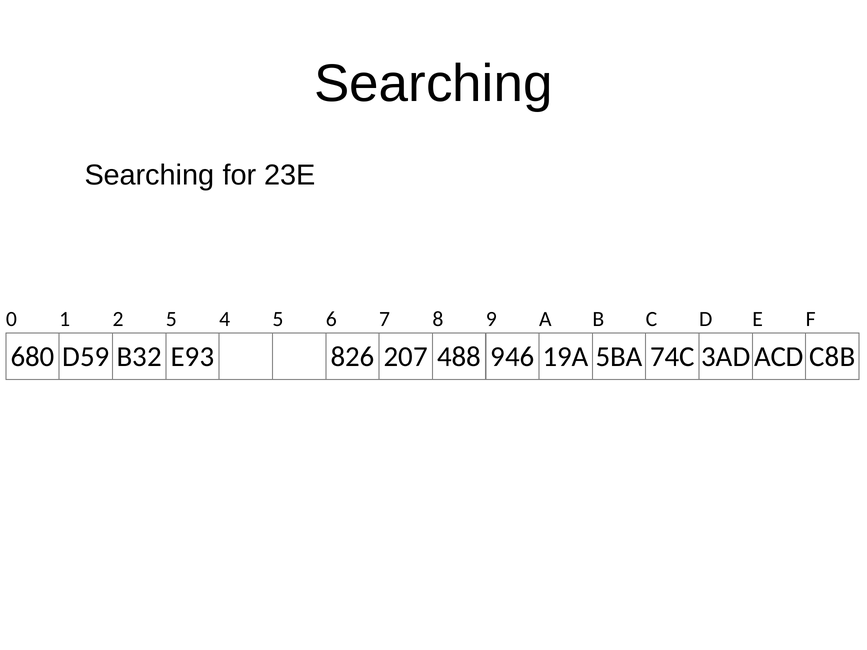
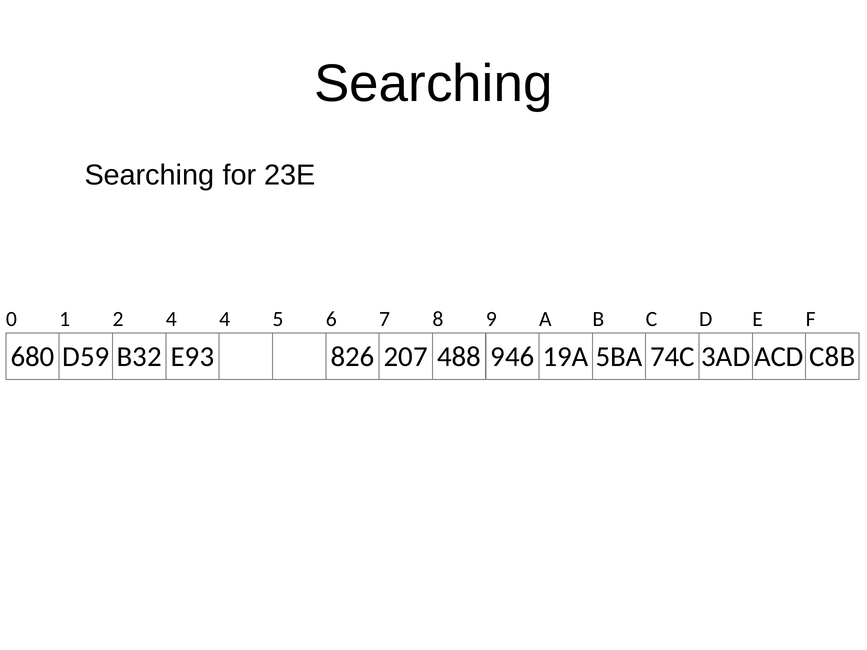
2 5: 5 -> 4 (171, 319)
